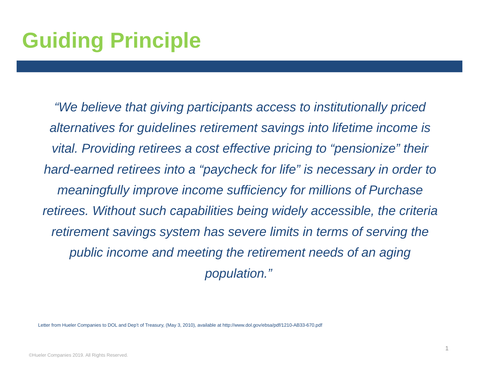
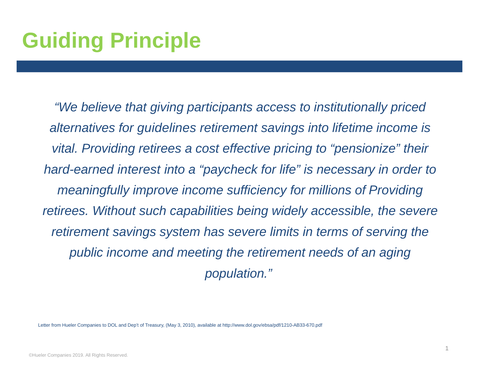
hard-earned retirees: retirees -> interest (139, 170)
of Purchase: Purchase -> Providing (396, 190)
the criteria: criteria -> severe (419, 211)
